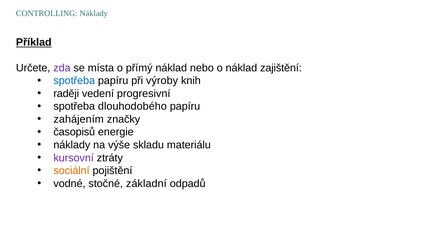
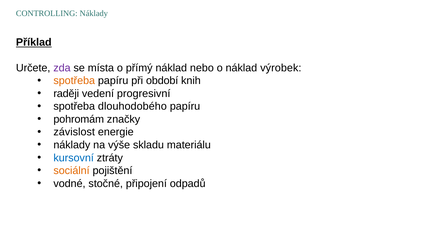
zajištění: zajištění -> výrobek (281, 68)
spotřeba colour: blue -> orange (74, 81)
výroby: výroby -> období (162, 81)
zahájením: zahájením -> pohromám (79, 119)
časopisů: časopisů -> závislost (74, 132)
kursovní colour: purple -> blue (74, 158)
základní: základní -> připojení (146, 183)
